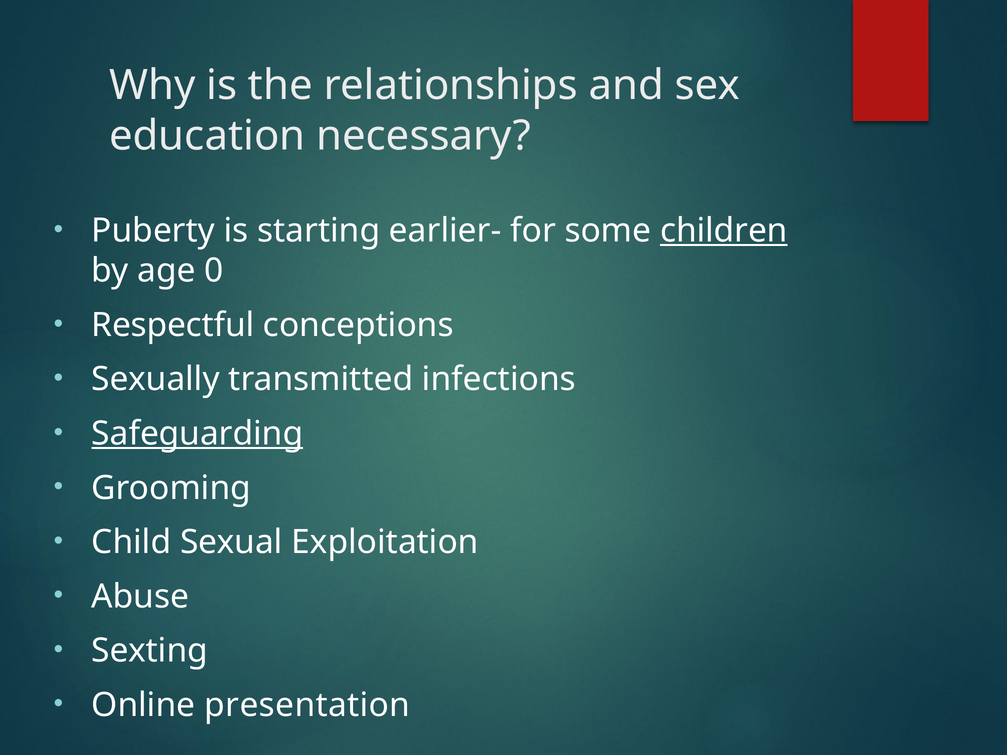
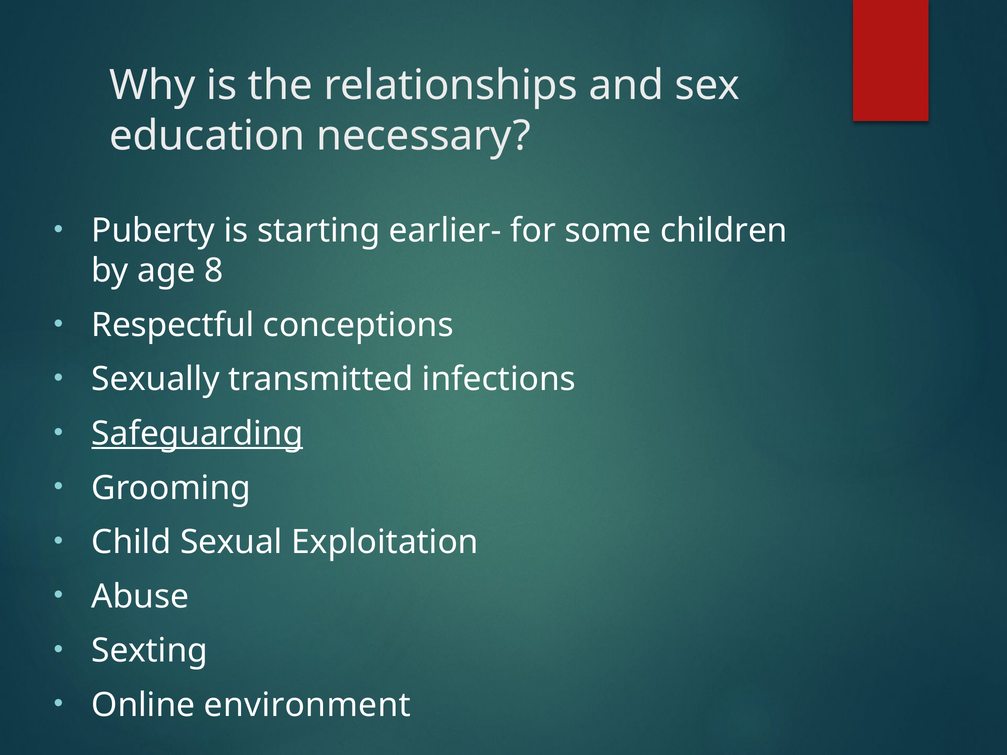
children underline: present -> none (724, 231)
0: 0 -> 8 (214, 271)
presentation: presentation -> environment (307, 705)
